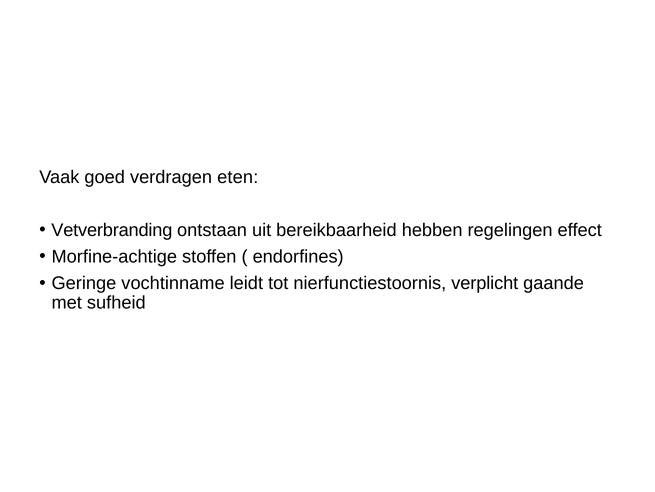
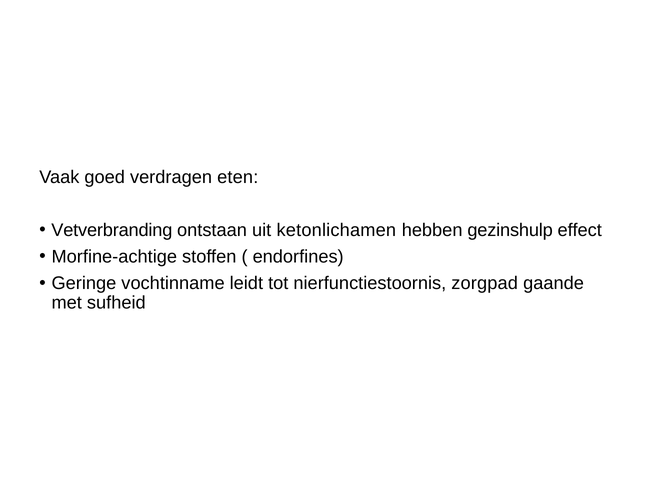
bereikbaarheid: bereikbaarheid -> ketonlichamen (336, 230)
regelingen: regelingen -> gezinshulp (510, 230)
verplicht: verplicht -> zorgpad (485, 283)
